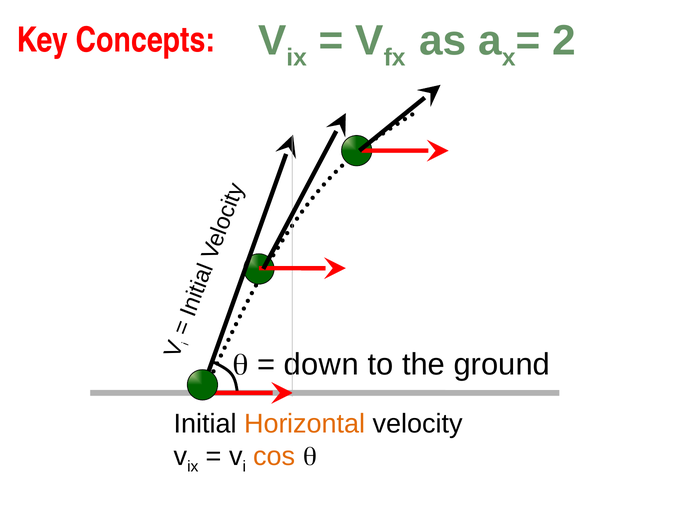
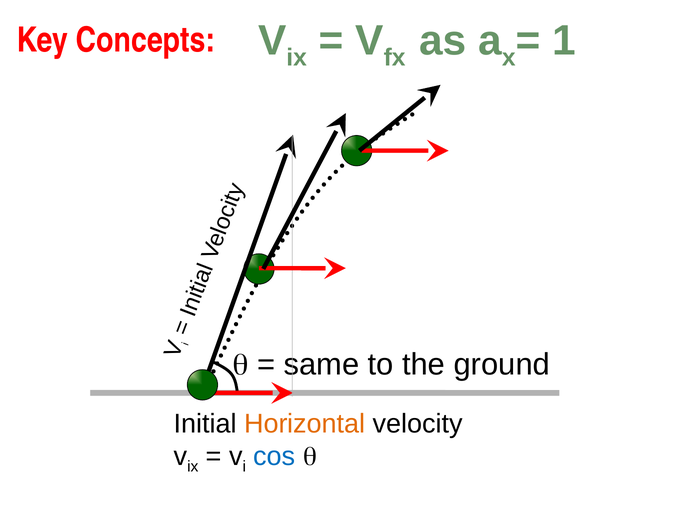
2: 2 -> 1 (564, 41)
down: down -> same (321, 364)
cos colour: orange -> blue (274, 456)
